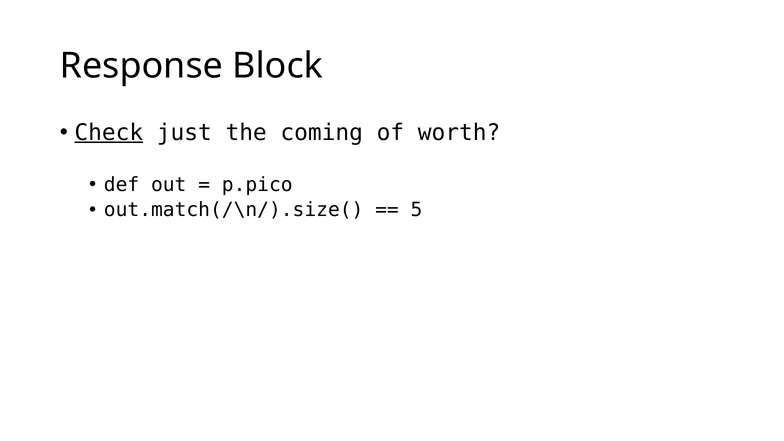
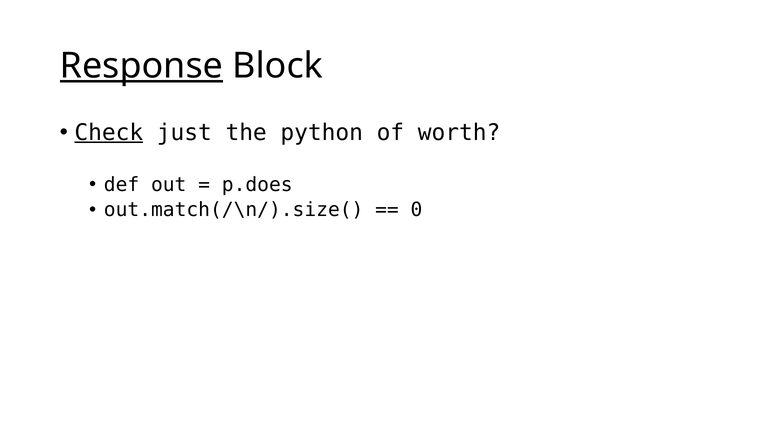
Response underline: none -> present (141, 66)
coming: coming -> python (322, 133)
p.pico: p.pico -> p.does (257, 185)
5: 5 -> 0 (416, 210)
